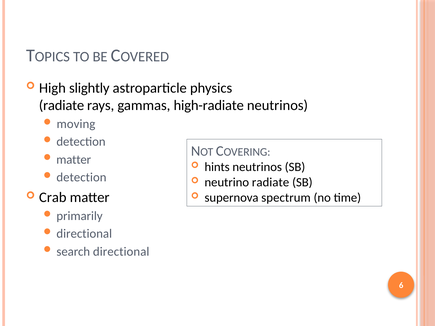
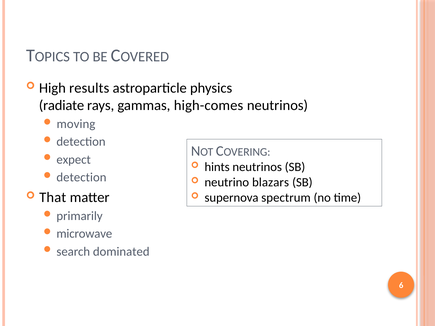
slightly: slightly -> results (89, 88)
high-radiate: high-radiate -> high-comes (209, 105)
matter: matter -> expect (74, 160)
neutrino radiate: radiate -> blazars (271, 182)
Crab: Crab -> That (53, 197)
directional: directional -> microwave (84, 234)
search directional: directional -> dominated (121, 252)
